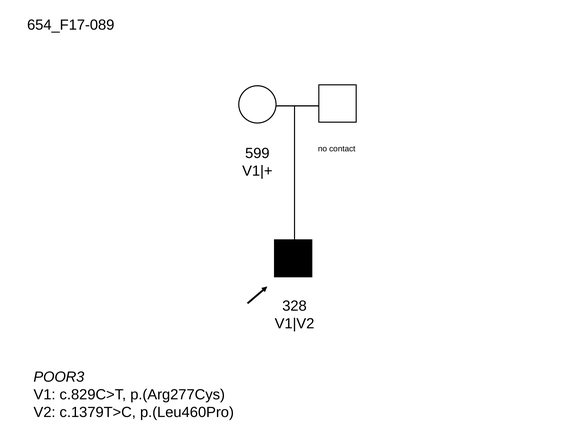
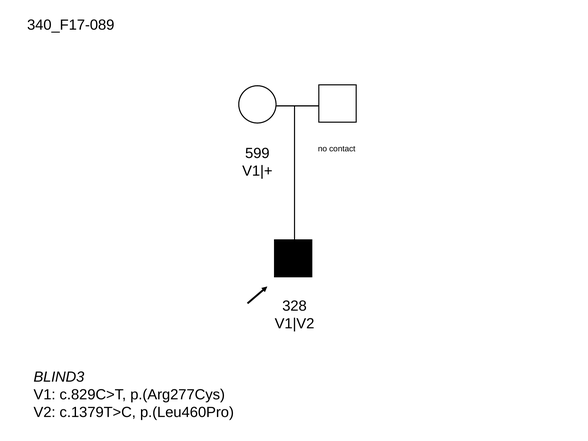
654_F17-089: 654_F17-089 -> 340_F17-089 (71, 25)
POOR3: POOR3 -> BLIND3 (59, 377)
